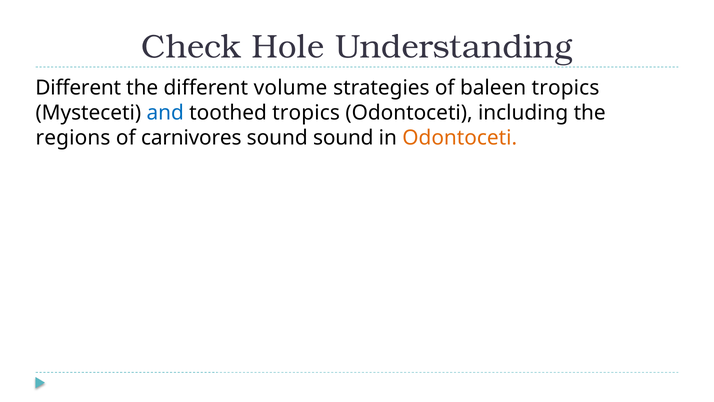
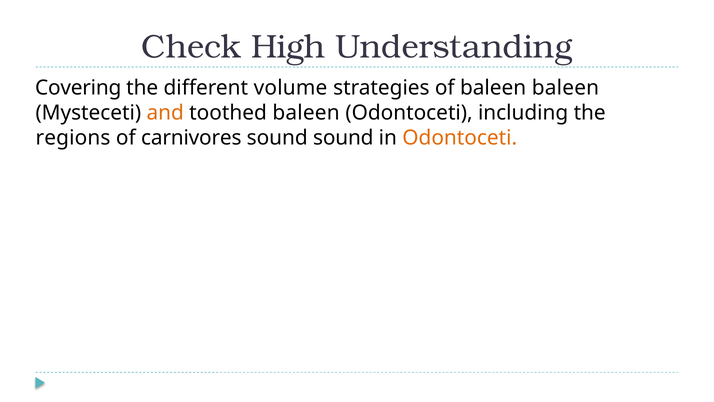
Hole: Hole -> High (288, 47)
Different: Different -> Covering (78, 88)
baleen tropics: tropics -> baleen (565, 88)
and colour: blue -> orange (165, 113)
toothed tropics: tropics -> baleen (306, 113)
